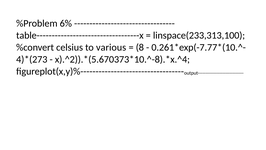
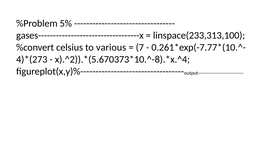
6%: 6% -> 5% (66, 23)
table----------------------------------x: table----------------------------------x -> gases----------------------------------x (80, 35)
8: 8 -> 7 (140, 47)
